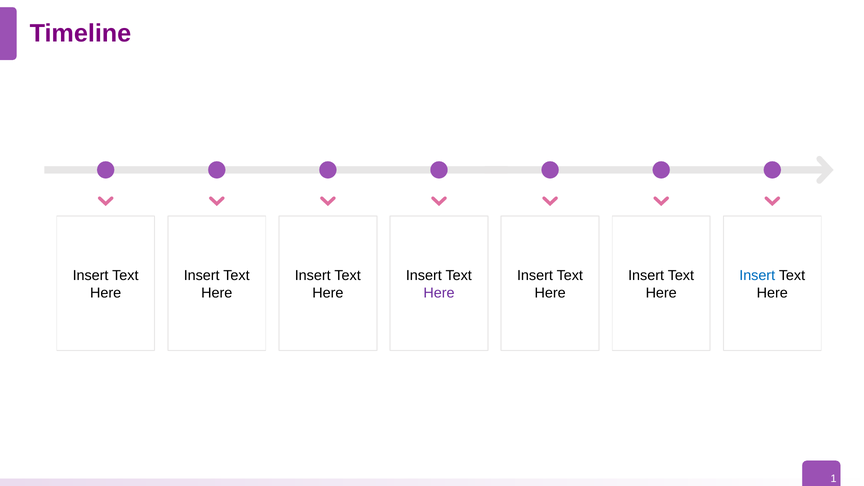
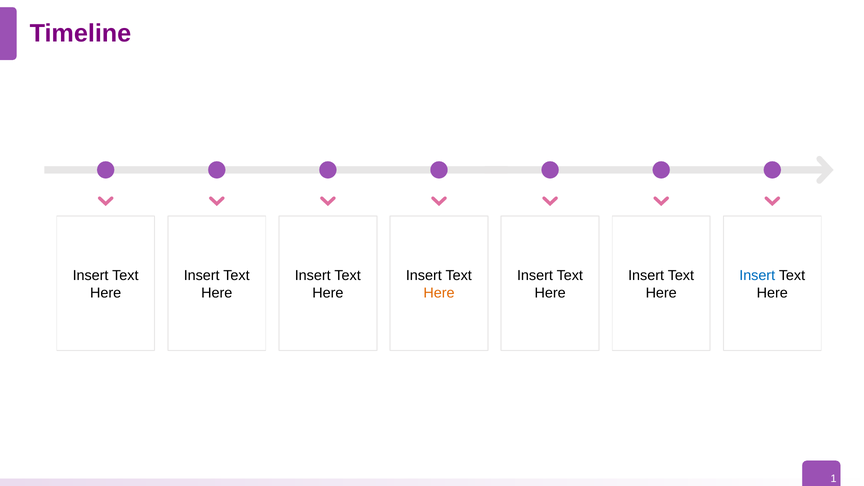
Here colour: purple -> orange (439, 293)
